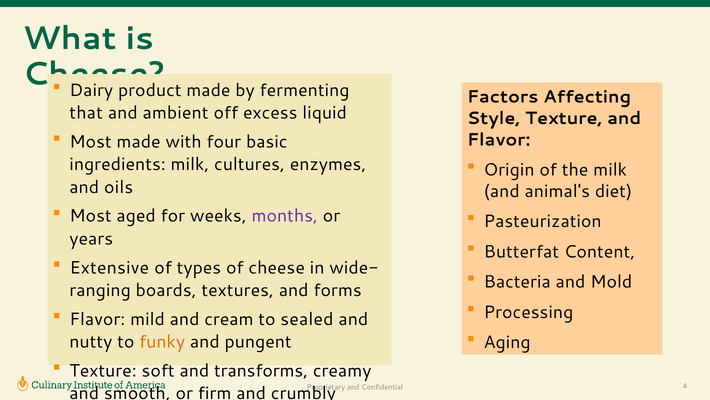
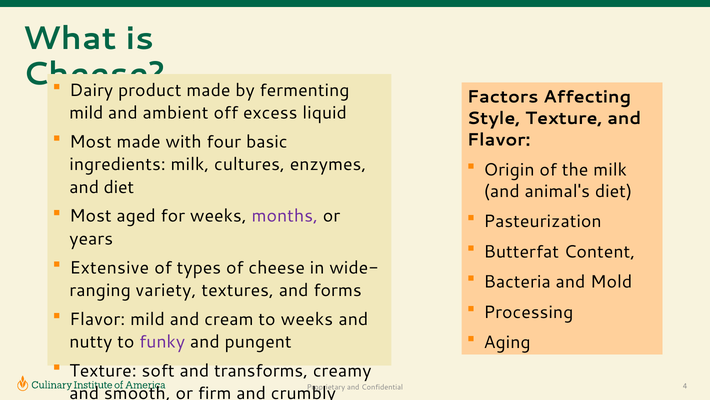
that: that -> mild (86, 113)
and oils: oils -> diet (119, 187)
boards: boards -> variety (166, 290)
to sealed: sealed -> weeks (307, 319)
funky colour: orange -> purple (162, 342)
